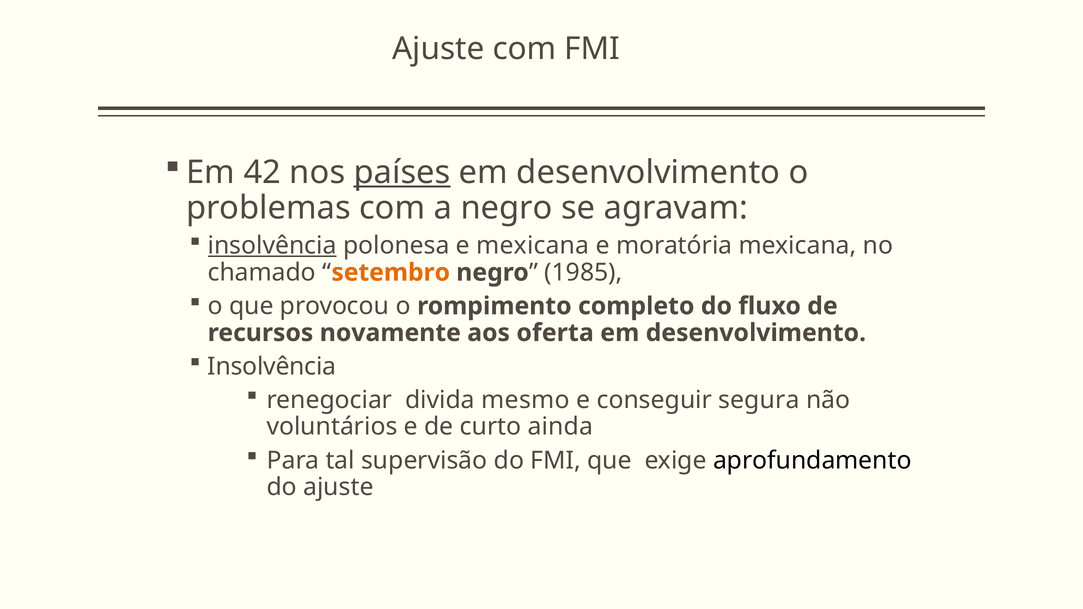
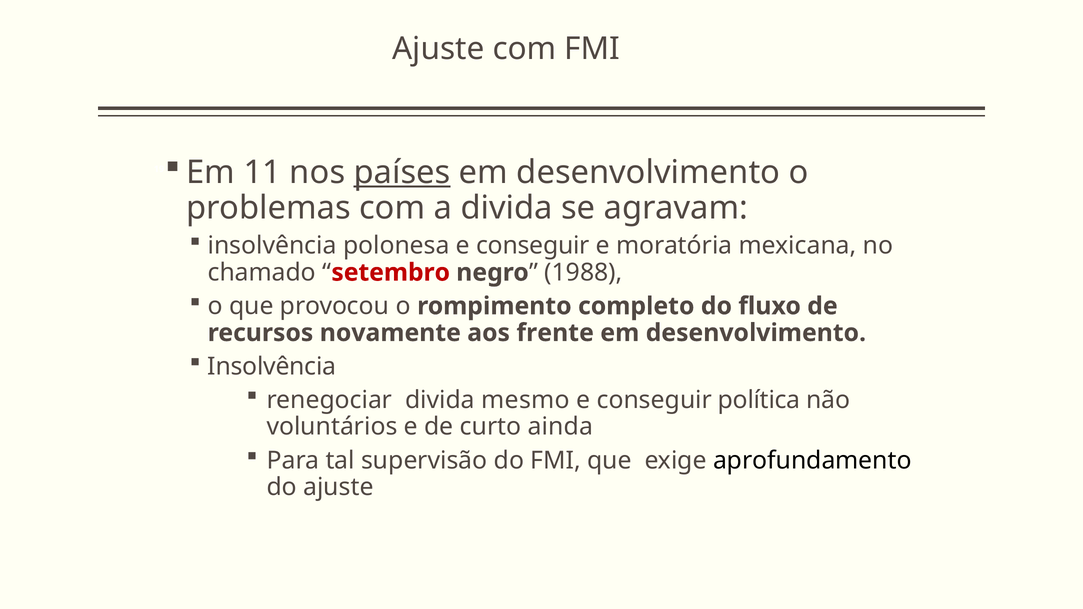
42: 42 -> 11 (262, 173)
a negro: negro -> divida (507, 208)
insolvência underline: present -> none (272, 246)
polonesa e mexicana: mexicana -> conseguir (533, 246)
setembro colour: orange -> red (391, 273)
1985: 1985 -> 1988 (583, 273)
oferta: oferta -> frente (555, 333)
segura: segura -> política (759, 400)
